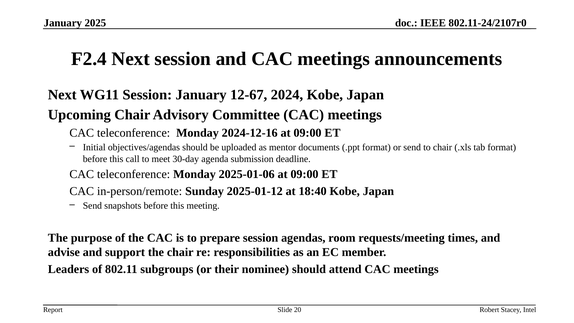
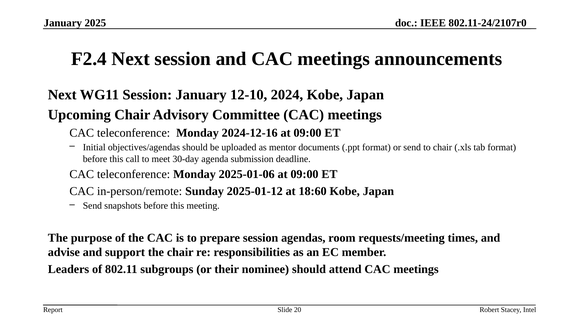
12-67: 12-67 -> 12-10 (249, 95)
18:40: 18:40 -> 18:60 (313, 191)
